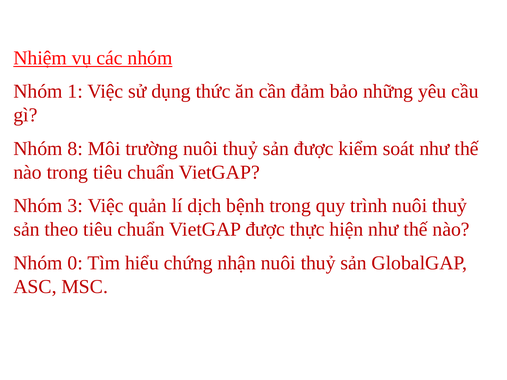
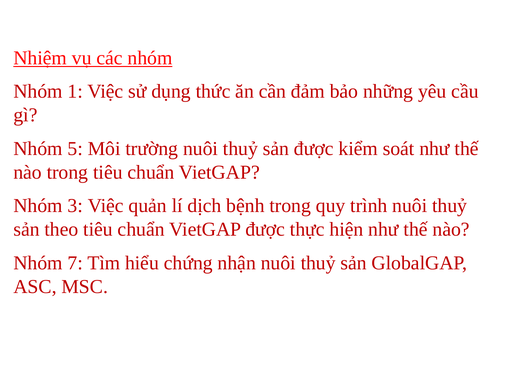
8: 8 -> 5 (75, 149)
0: 0 -> 7 (75, 263)
